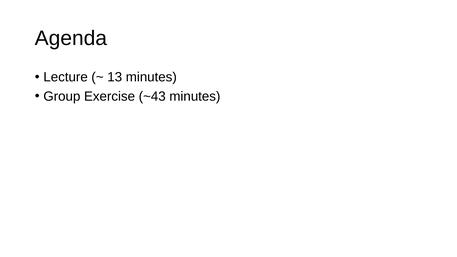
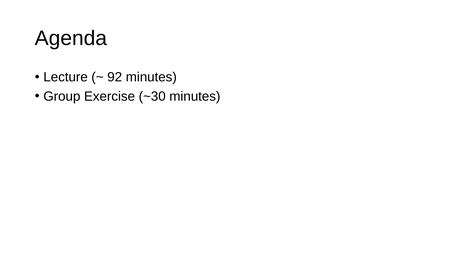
13: 13 -> 92 (115, 77)
~43: ~43 -> ~30 (152, 96)
